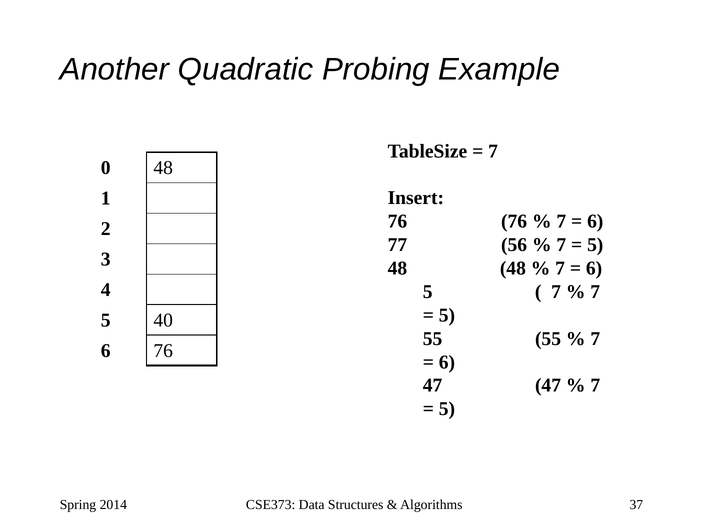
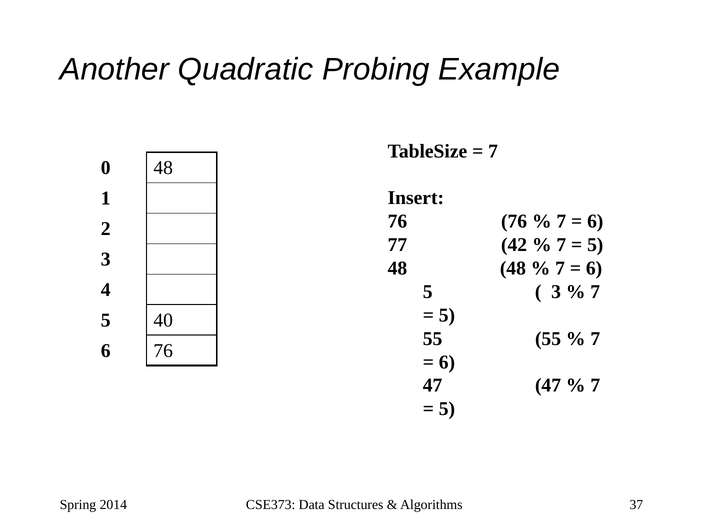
56: 56 -> 42 (514, 245)
7: 7 -> 3 (556, 292)
